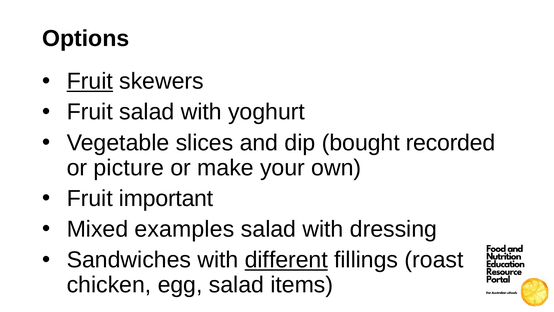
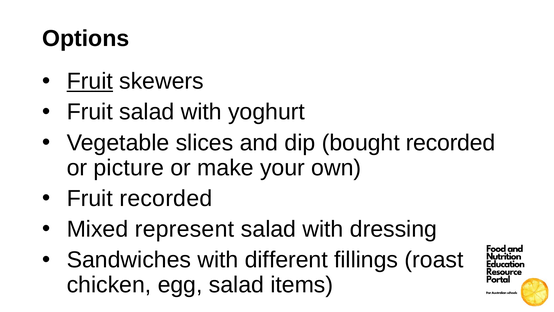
Fruit important: important -> recorded (166, 198)
examples: examples -> represent (184, 229)
different underline: present -> none (286, 260)
